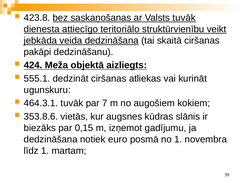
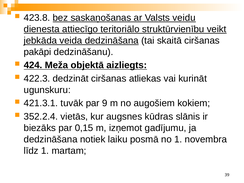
Valsts tuvāk: tuvāk -> veidu (184, 18)
555.1: 555.1 -> 422.3 (37, 79)
464.3.1: 464.3.1 -> 421.3.1 (41, 103)
7: 7 -> 9 (105, 103)
353.8.6: 353.8.6 -> 352.2.4 (41, 116)
euro: euro -> laiku (118, 139)
